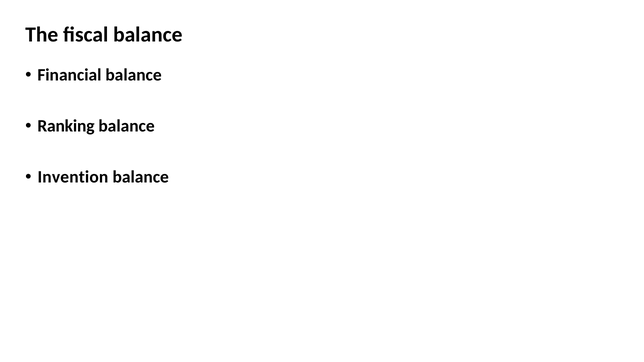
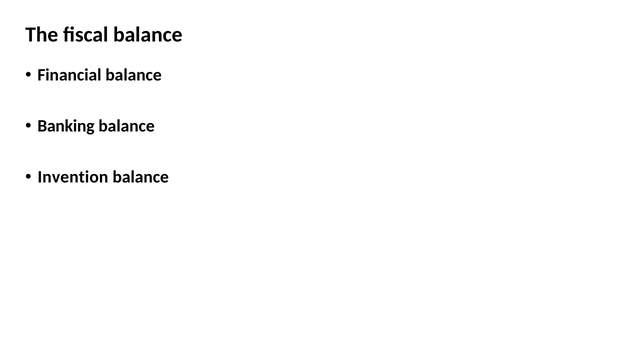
Ranking: Ranking -> Banking (66, 126)
